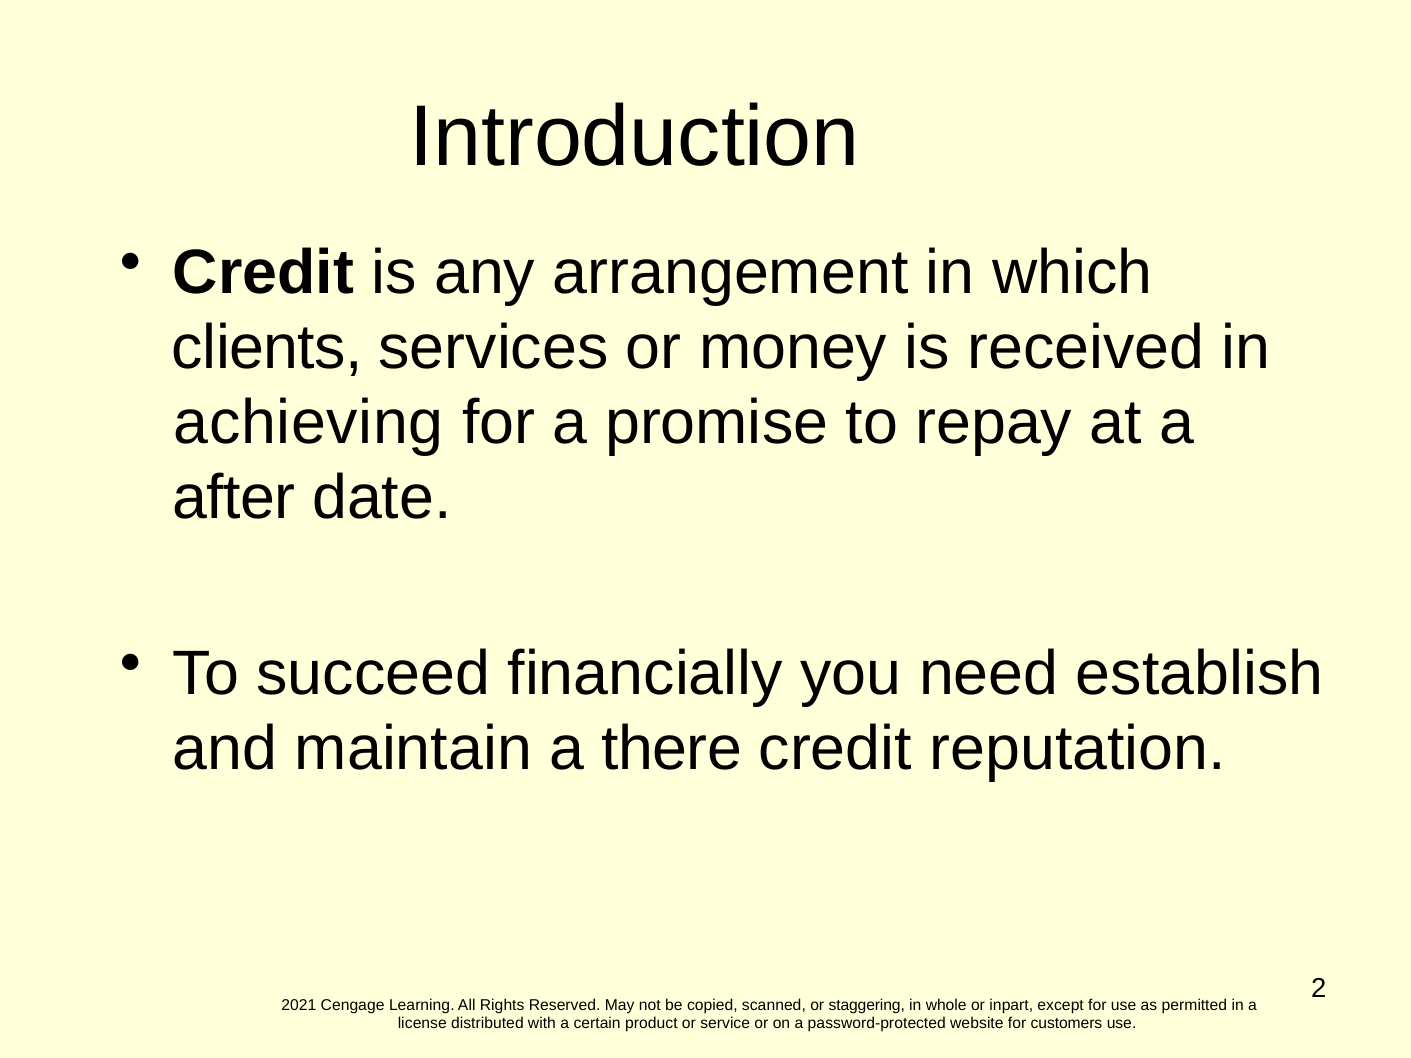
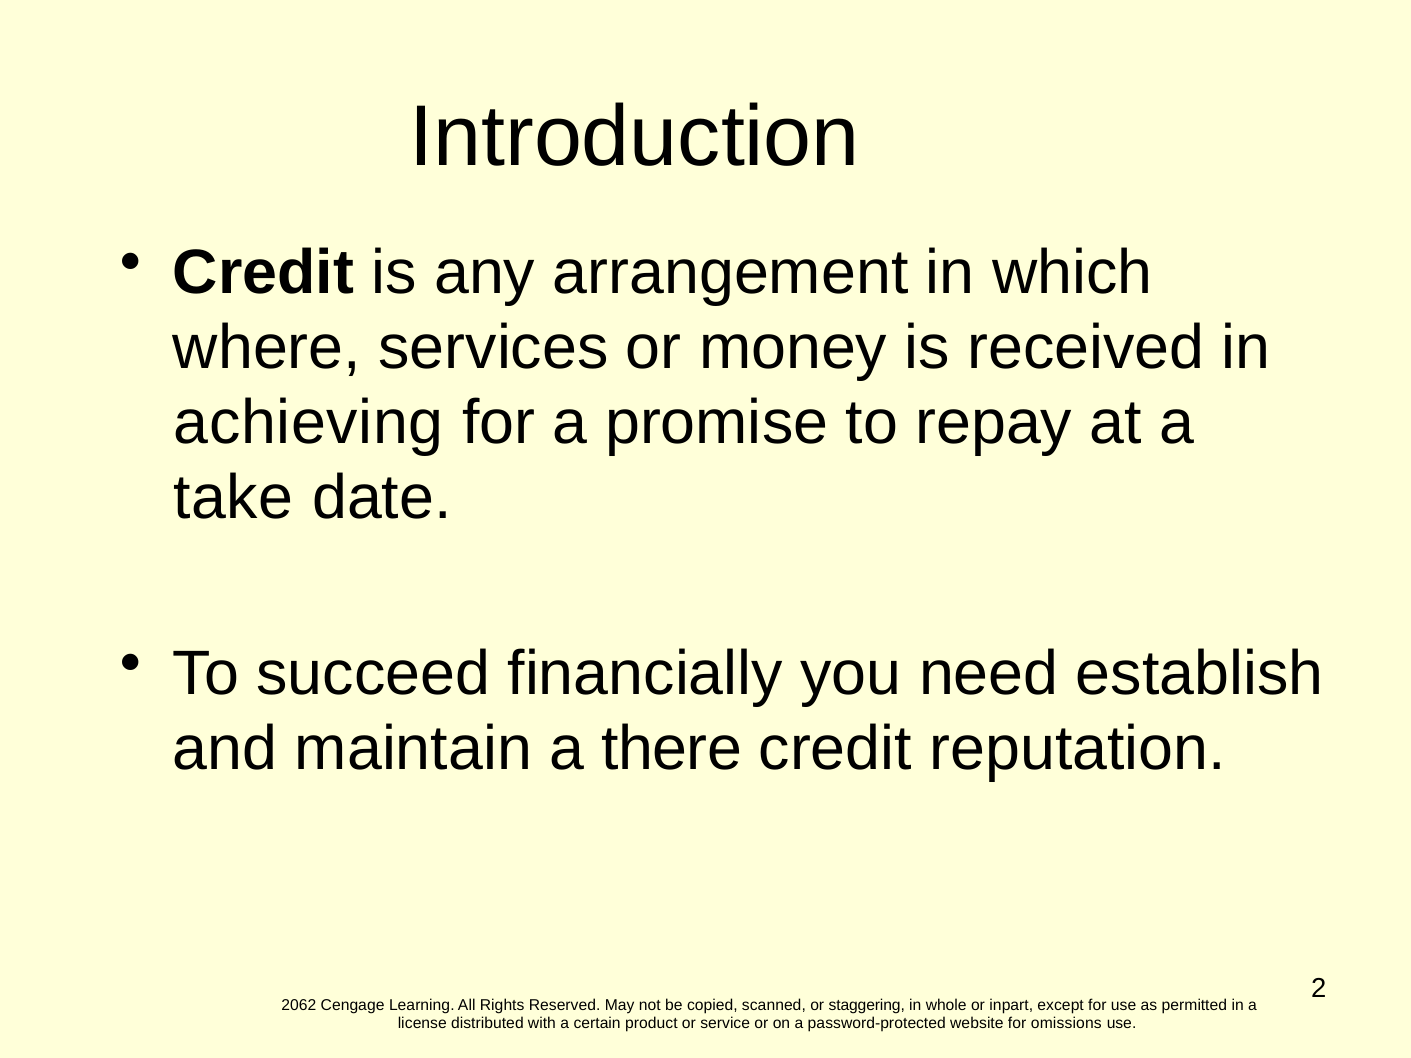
clients: clients -> where (267, 348)
after: after -> take (233, 498)
2021: 2021 -> 2062 (299, 1005)
customers: customers -> omissions (1066, 1024)
